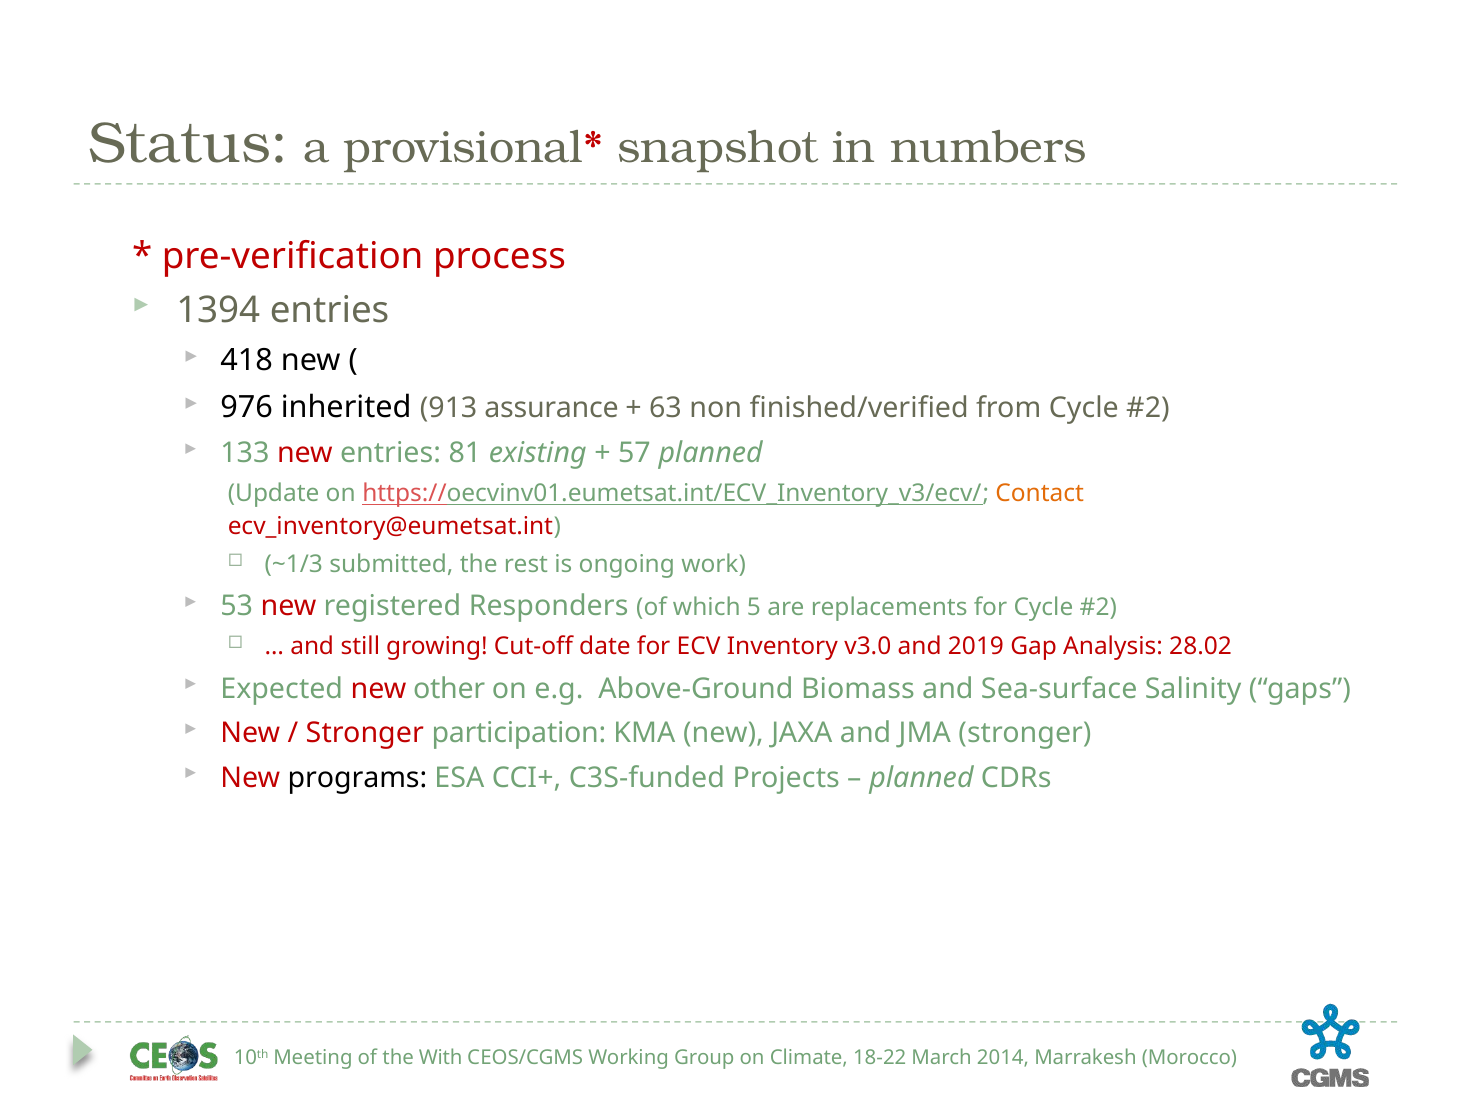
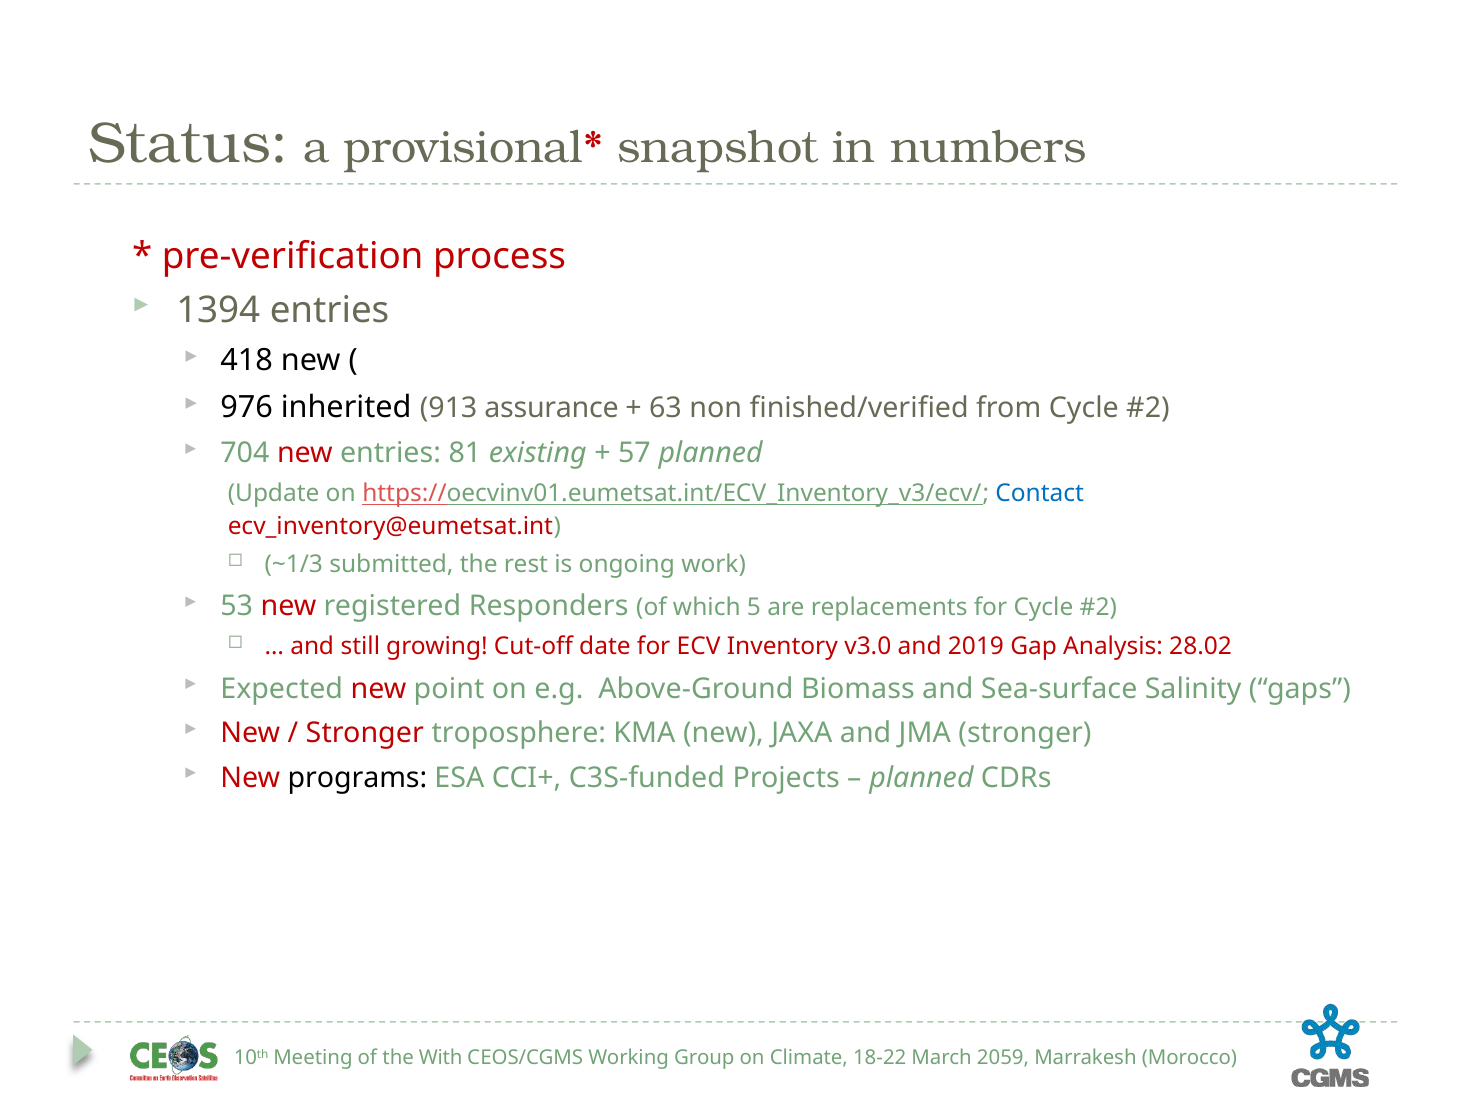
133: 133 -> 704 (245, 453)
Contact colour: orange -> blue (1040, 493)
other: other -> point (449, 689)
participation: participation -> troposphere (519, 733)
2014: 2014 -> 2059 (1003, 1058)
